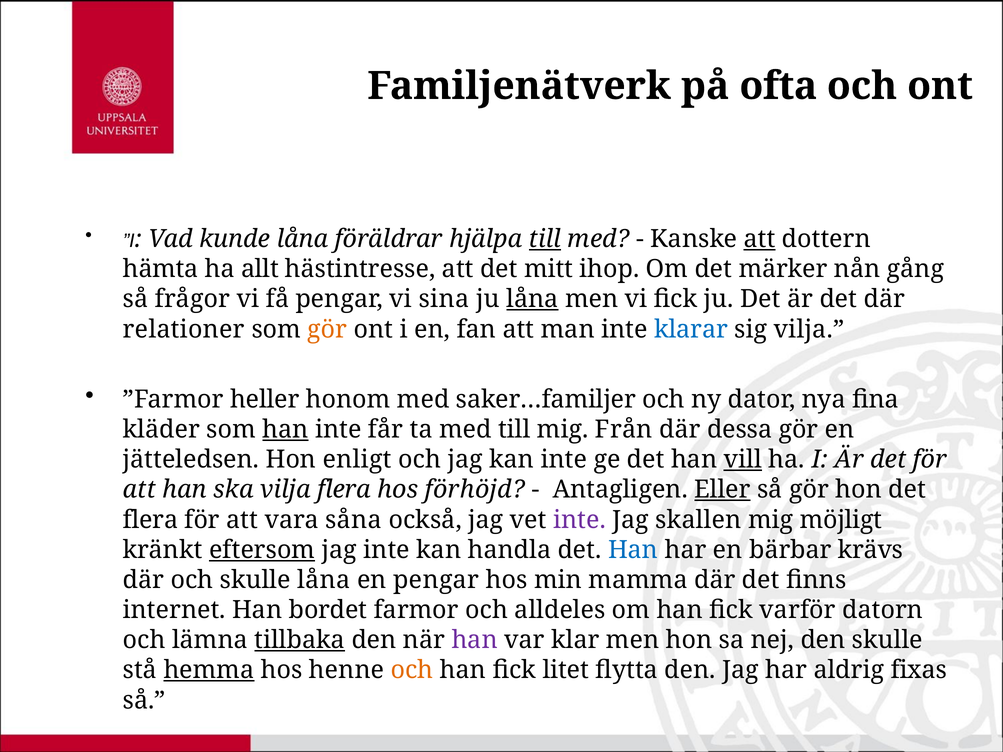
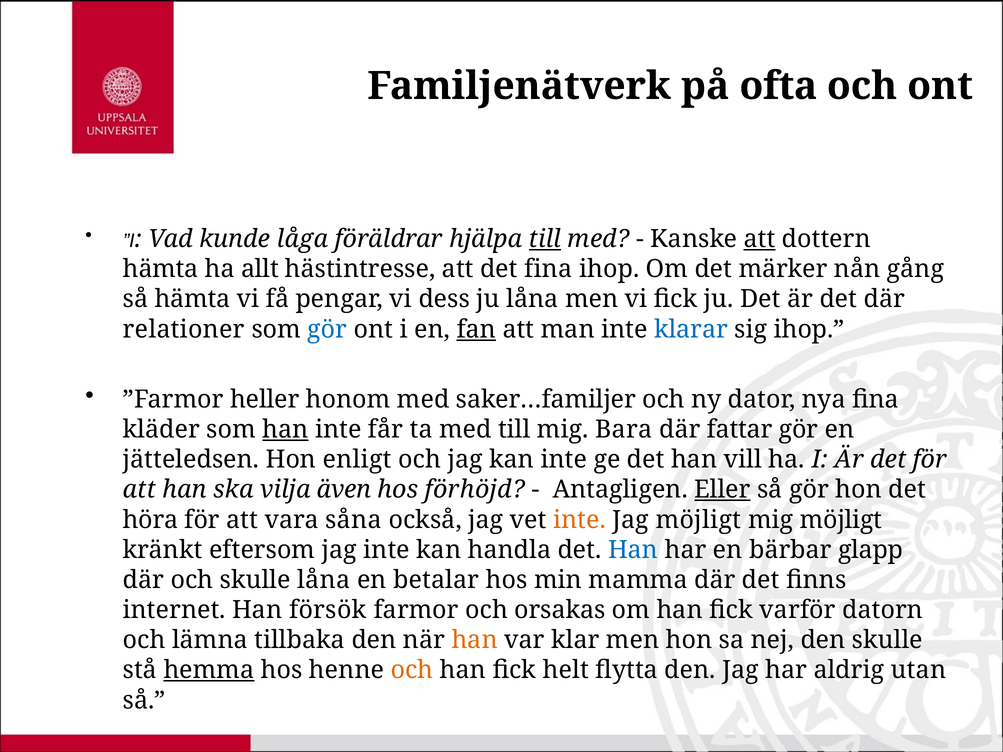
kunde låna: låna -> låga (302, 239)
det mitt: mitt -> fina (548, 269)
så frågor: frågor -> hämta (193, 299)
sina: sina -> dess (444, 299)
låna underline: present -> none (532, 299)
gör colour: orange -> blue (327, 329)
fan underline: none -> present (476, 329)
sig vilja: vilja -> ihop (809, 329)
Från: Från -> Bara (624, 430)
dessa: dessa -> fattar (740, 430)
vill underline: present -> none (743, 460)
vilja flera: flera -> även (344, 490)
flera: flera -> höra (150, 520)
inte colour: purple -> orange (580, 520)
Jag skallen: skallen -> möjligt (698, 520)
eftersom underline: present -> none (262, 550)
krävs: krävs -> glapp (871, 550)
en pengar: pengar -> betalar (436, 580)
bordet: bordet -> försök (328, 610)
alldeles: alldeles -> orsakas (560, 610)
tillbaka underline: present -> none (300, 640)
han colour: purple -> orange (475, 640)
litet: litet -> helt (566, 670)
fixas: fixas -> utan (919, 670)
